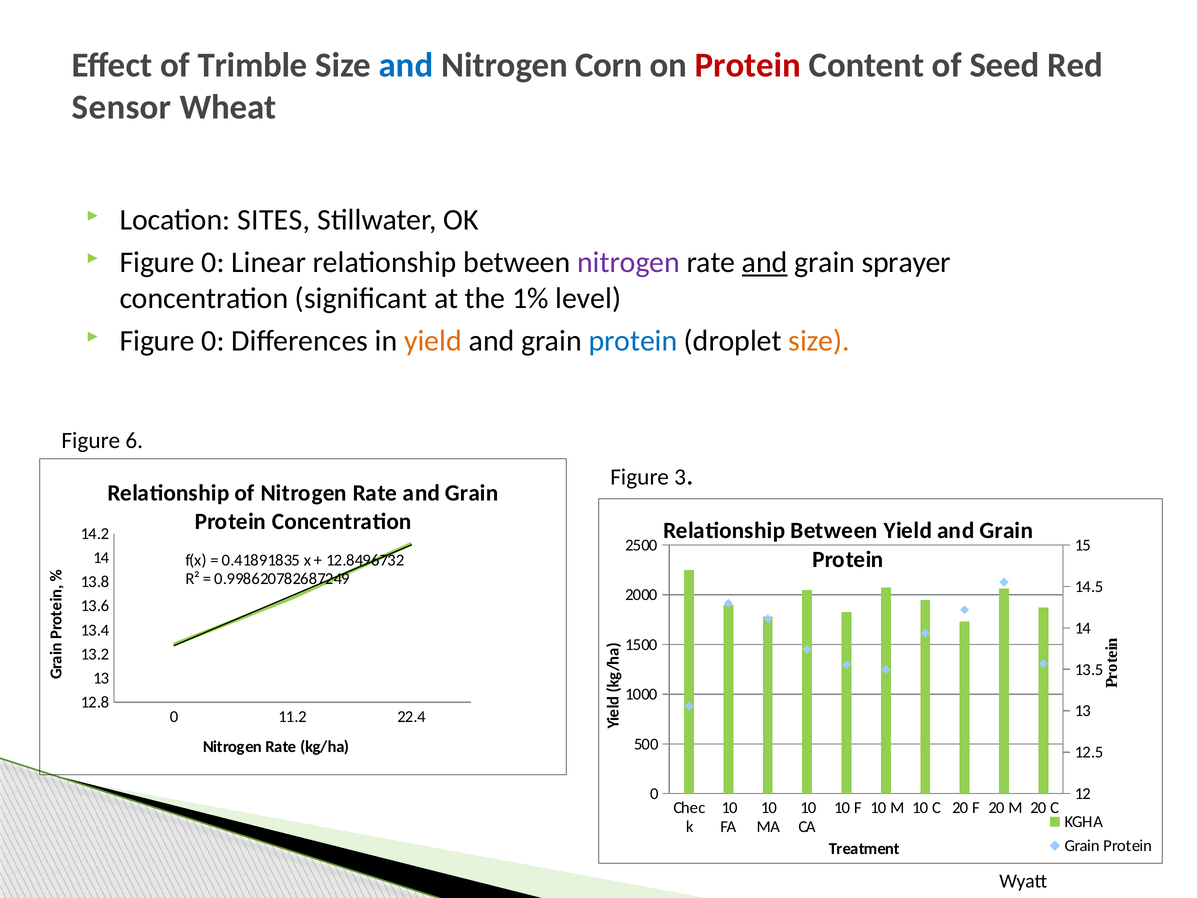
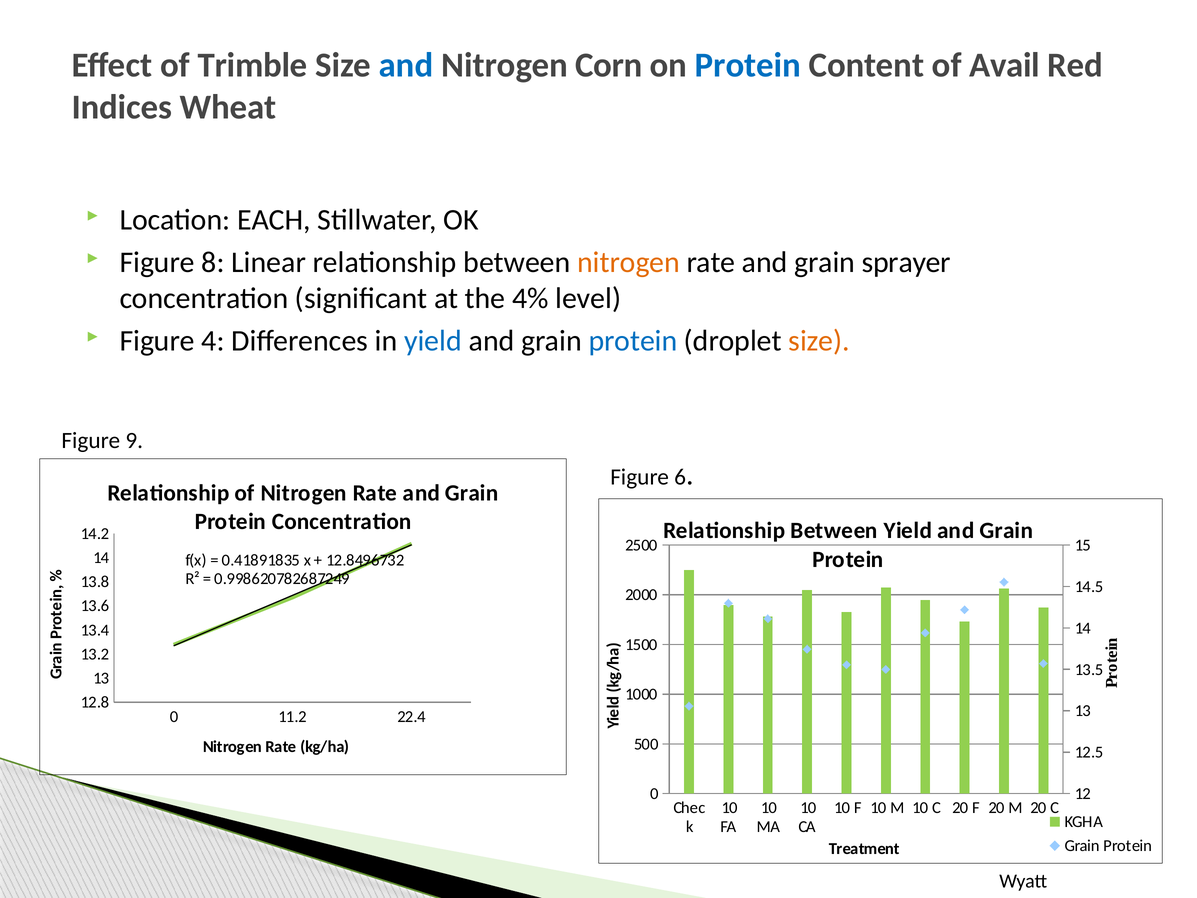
Protein colour: red -> blue (748, 65)
Seed: Seed -> Avail (1005, 65)
Sensor: Sensor -> Indices (122, 107)
SITES: SITES -> EACH (274, 220)
0: 0 -> 8 (213, 262)
nitrogen colour: purple -> orange (629, 262)
and underline: present -> none (765, 262)
1%: 1% -> 4% (530, 298)
0: 0 -> 4 (213, 341)
yield colour: orange -> blue (433, 341)
6: 6 -> 9 (134, 440)
3: 3 -> 6 (680, 477)
